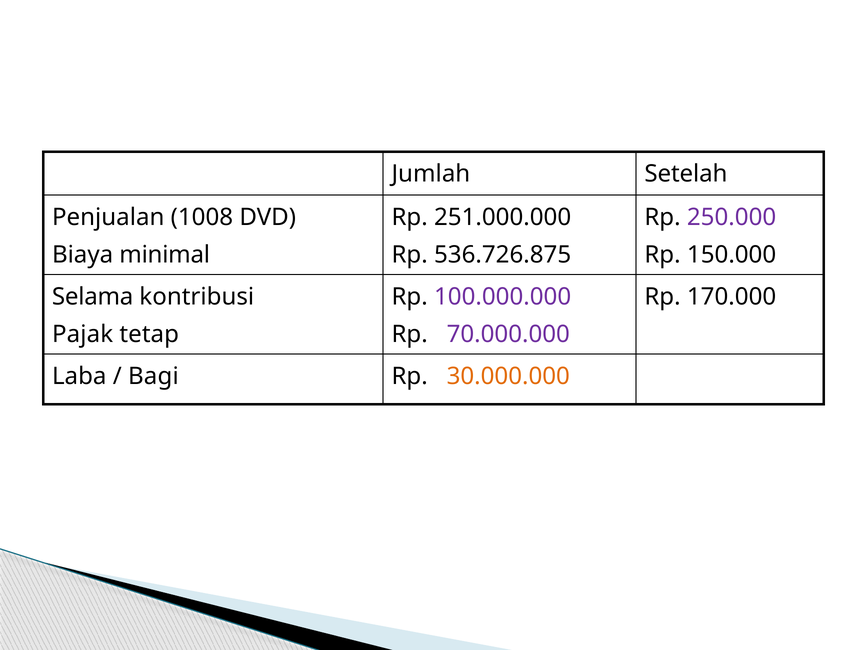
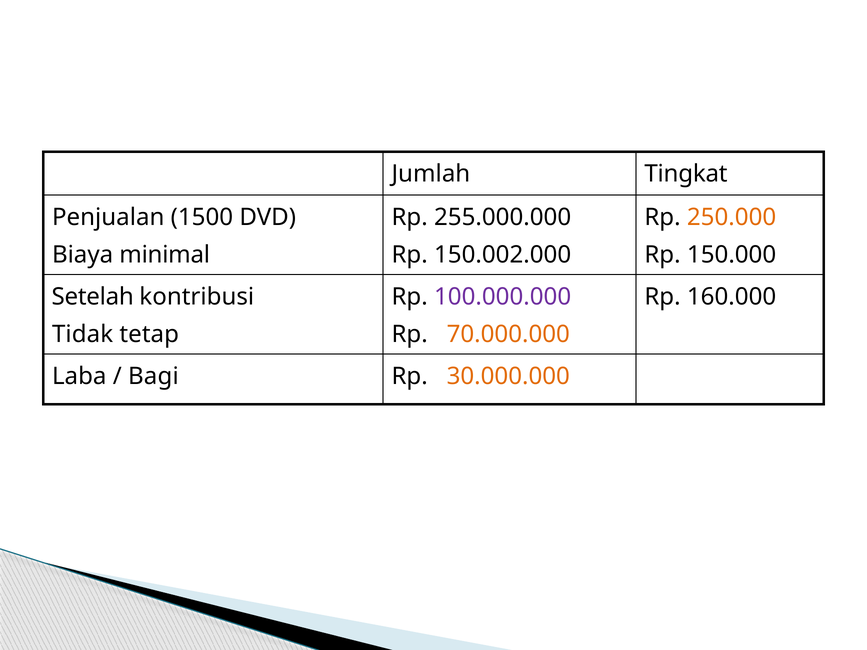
Setelah: Setelah -> Tingkat (686, 174)
1008: 1008 -> 1500 (202, 217)
251.000.000: 251.000.000 -> 255.000.000 (503, 217)
250.000 colour: purple -> orange (732, 217)
536.726.875: 536.726.875 -> 150.002.000 (503, 255)
Selama: Selama -> Setelah (93, 297)
170.000: 170.000 -> 160.000 (732, 297)
Pajak: Pajak -> Tidak (83, 335)
70.000.000 colour: purple -> orange (508, 335)
